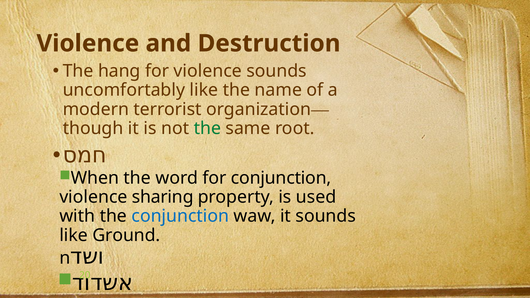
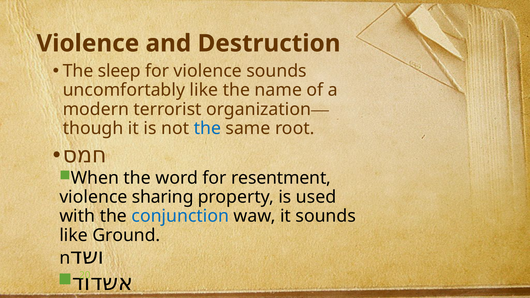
hang: hang -> sleep (119, 71)
the colour: green -> blue (207, 128)
for conjunction: conjunction -> resentment (281, 178)
